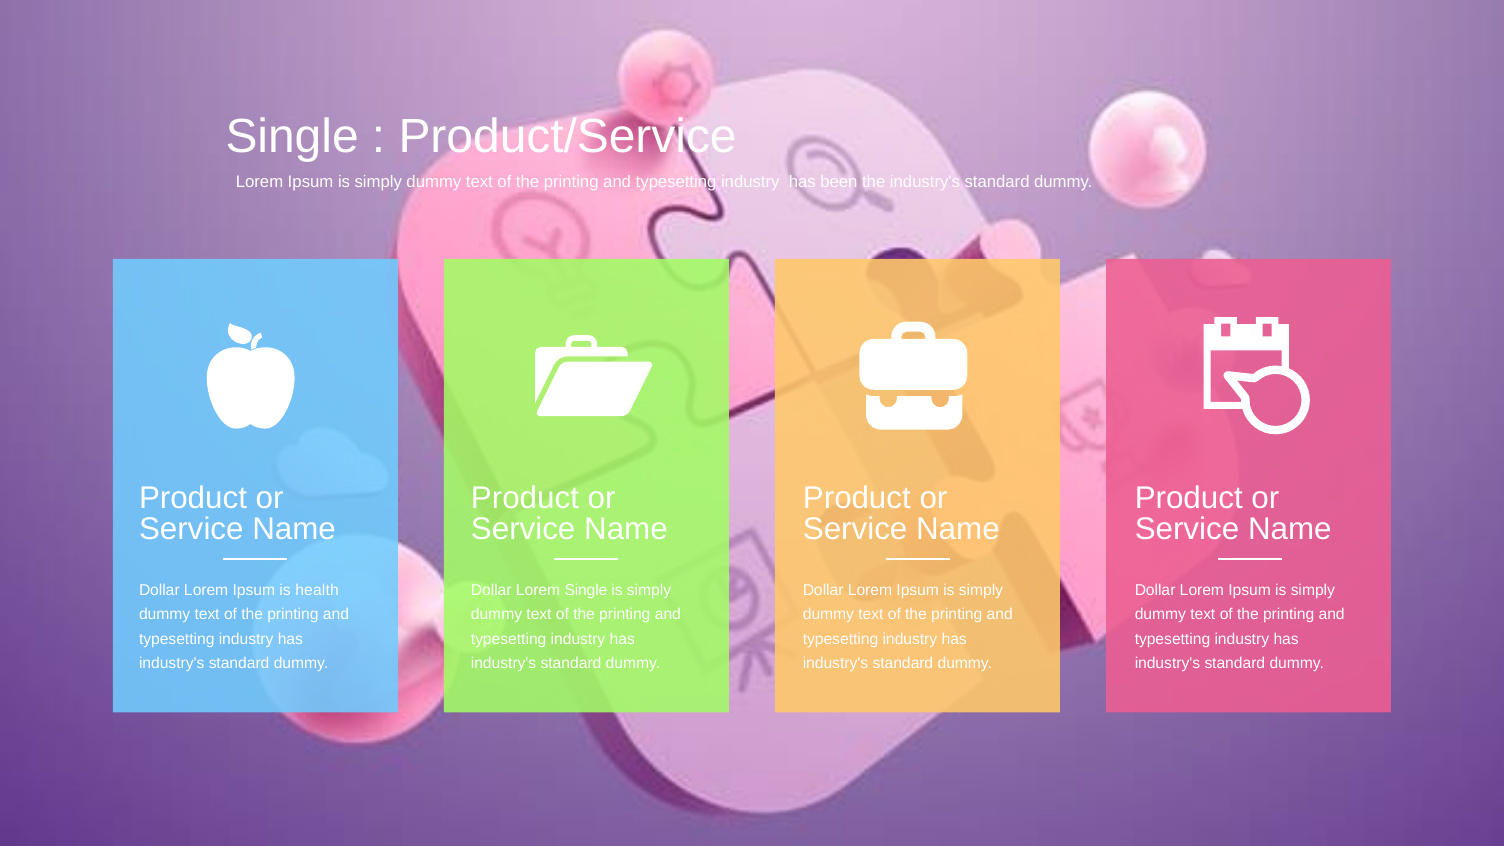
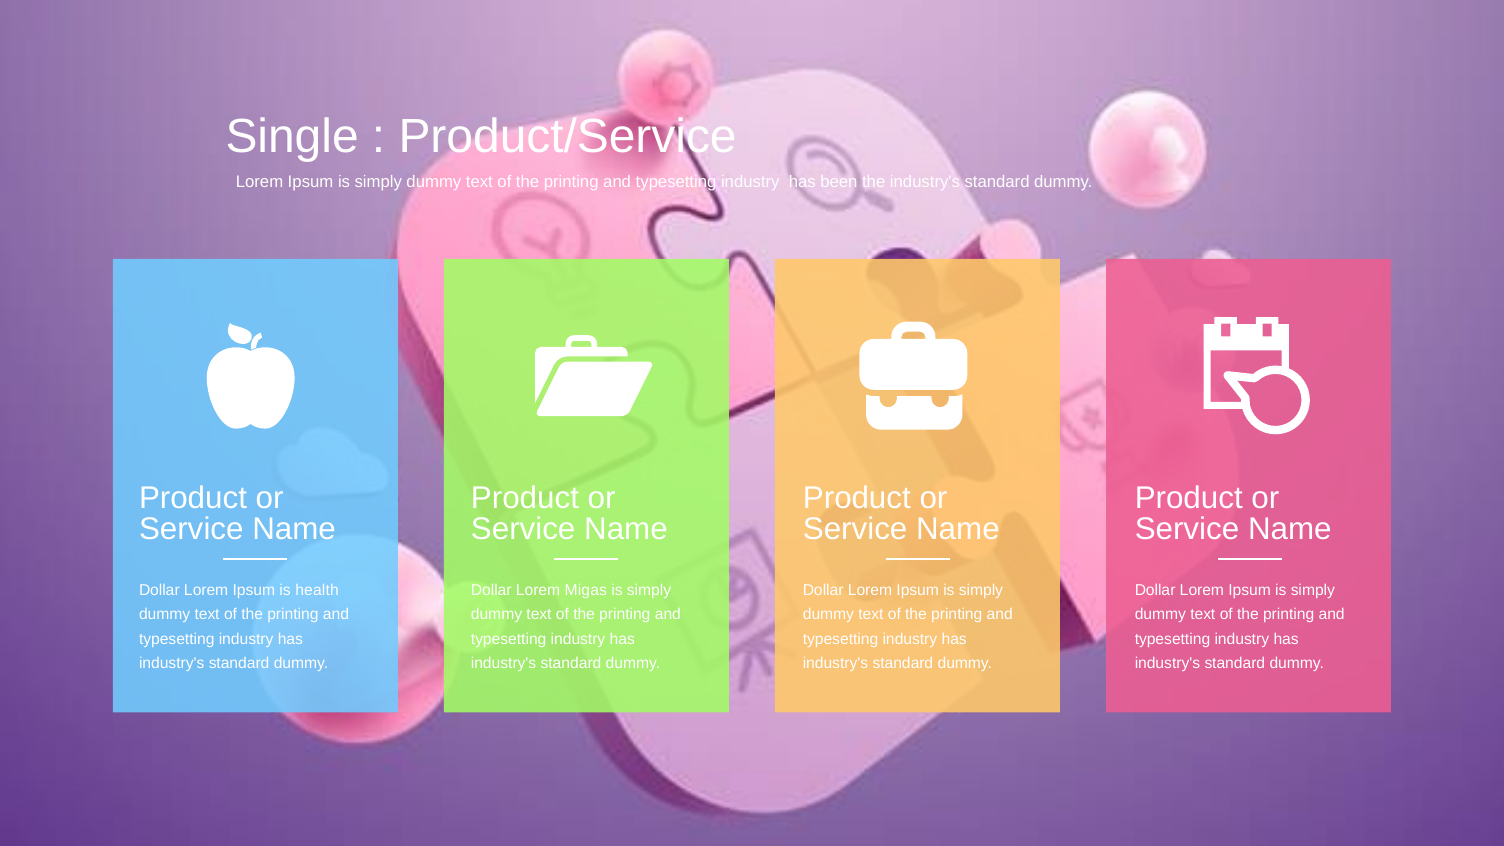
Lorem Single: Single -> Migas (586, 590)
